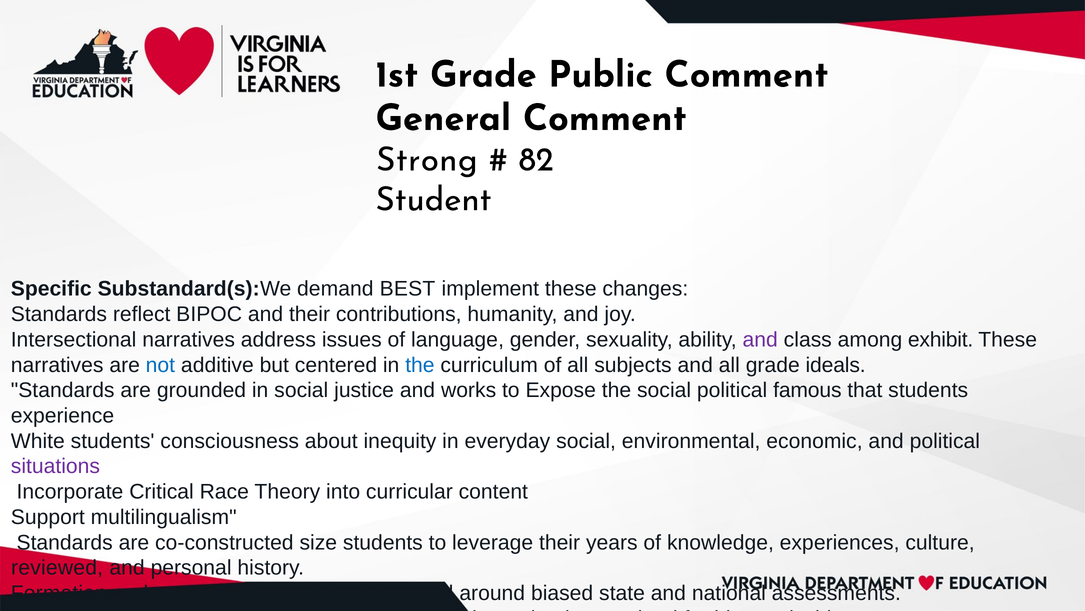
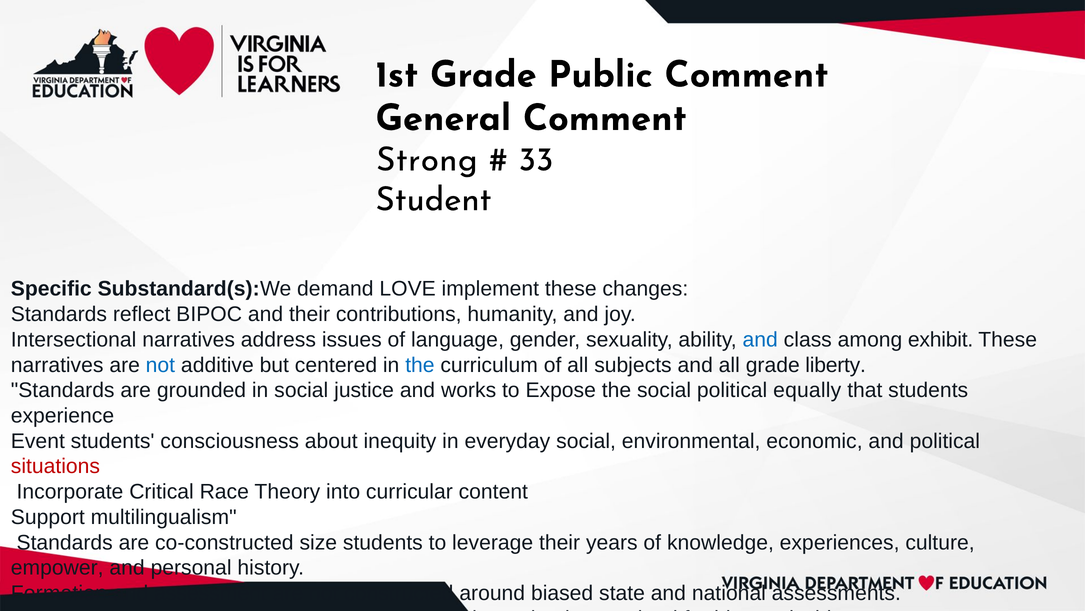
82: 82 -> 33 (536, 159)
BEST: BEST -> LOVE (408, 289)
and colour: purple -> blue (760, 339)
ideals: ideals -> liberty (836, 365)
famous: famous -> equally (807, 390)
White: White -> Event (38, 441)
situations colour: purple -> red (55, 466)
reviewed: reviewed -> empower (57, 567)
